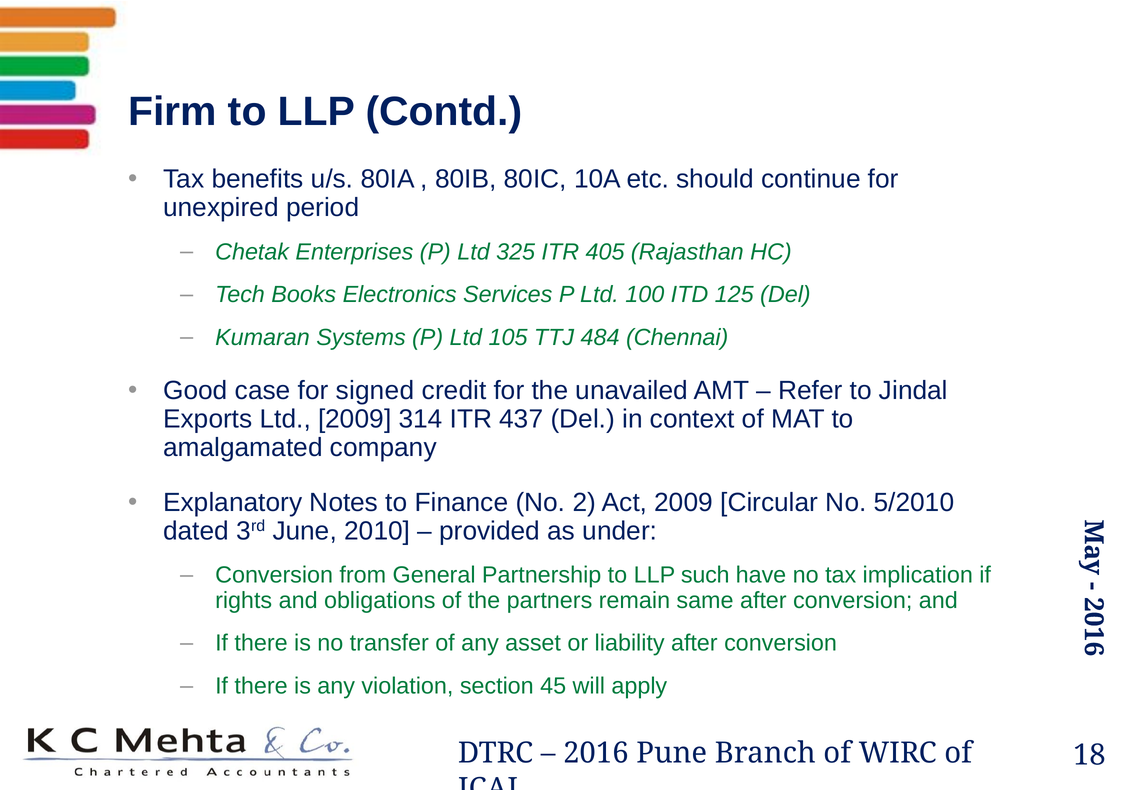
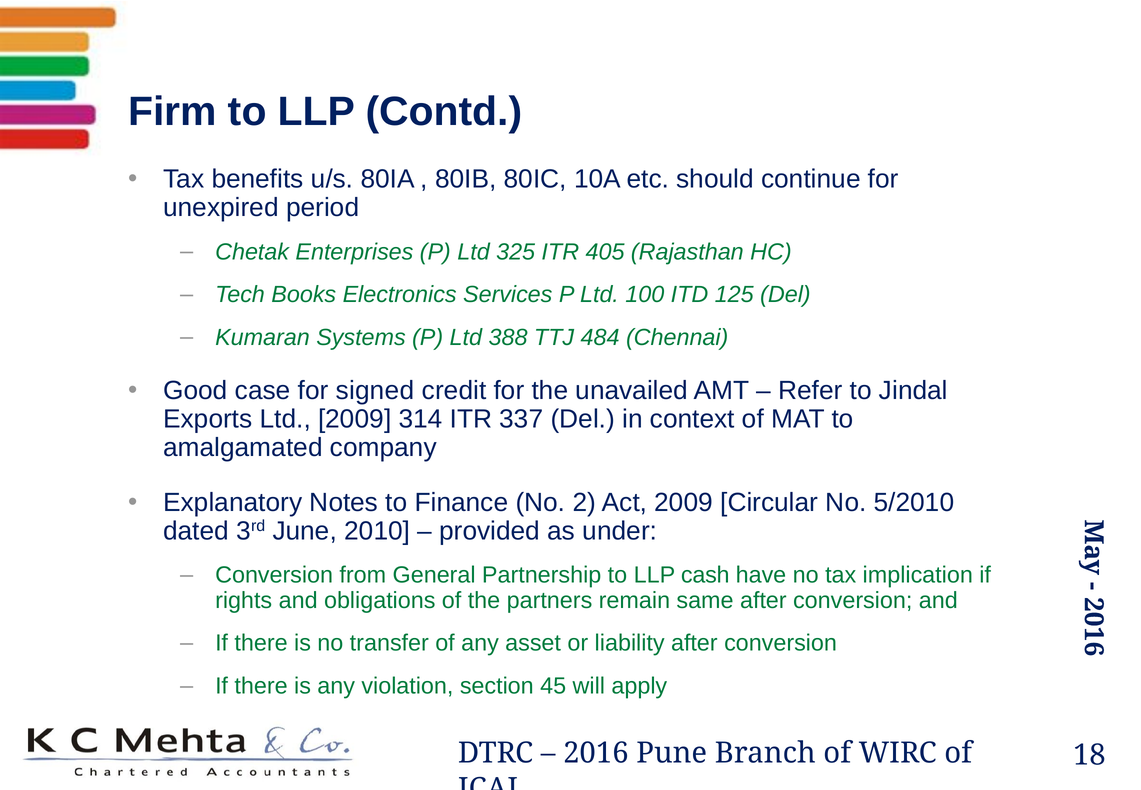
105: 105 -> 388 (508, 337)
437: 437 -> 337 (521, 419)
such: such -> cash (705, 575)
